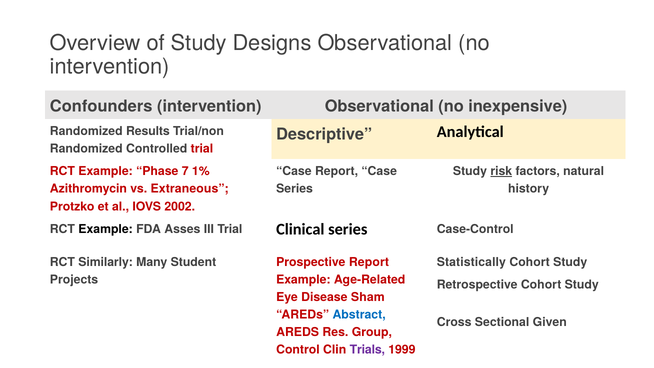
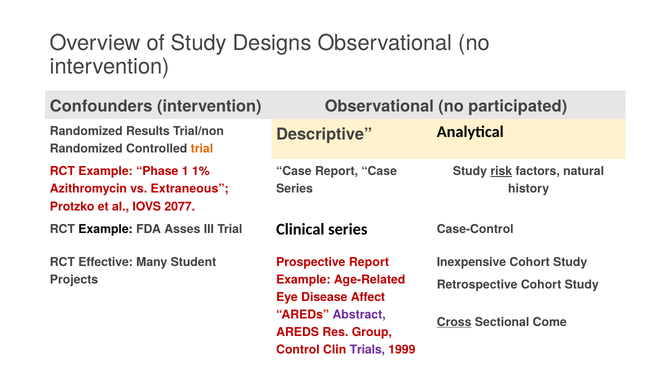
inexpensive: inexpensive -> participated (518, 106)
trial colour: red -> orange (202, 149)
7: 7 -> 1 (185, 171)
2002: 2002 -> 2077 (180, 206)
Similarly: Similarly -> Effective (106, 262)
Statistically: Statistically -> Inexpensive (471, 262)
Sham: Sham -> Affect (368, 297)
Abstract colour: blue -> purple (359, 315)
Cross underline: none -> present (454, 322)
Given: Given -> Come (550, 322)
